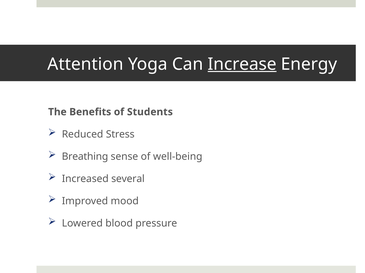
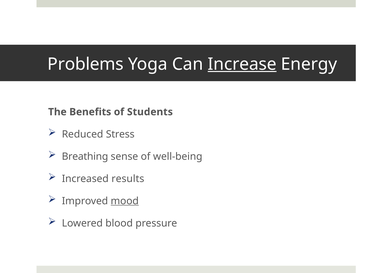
Attention: Attention -> Problems (86, 64)
several: several -> results (128, 179)
mood underline: none -> present (125, 201)
